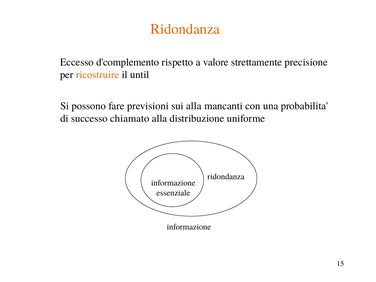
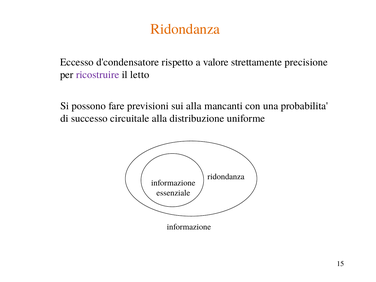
d'complemento: d'complemento -> d'condensatore (128, 62)
ricostruire colour: orange -> purple (98, 75)
until: until -> letto (140, 75)
chiamato: chiamato -> circuitale (130, 119)
